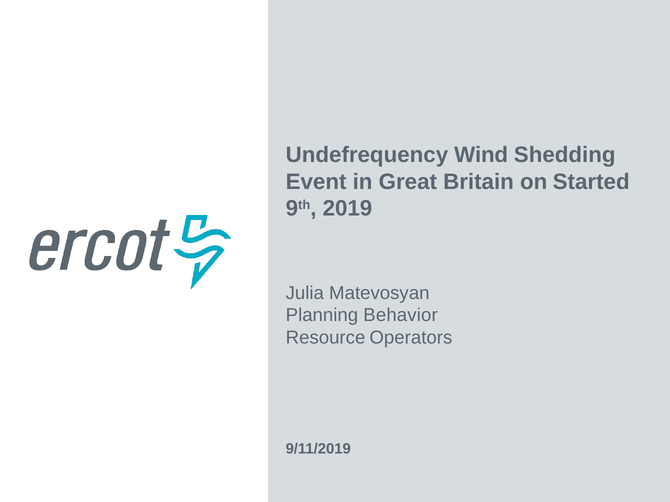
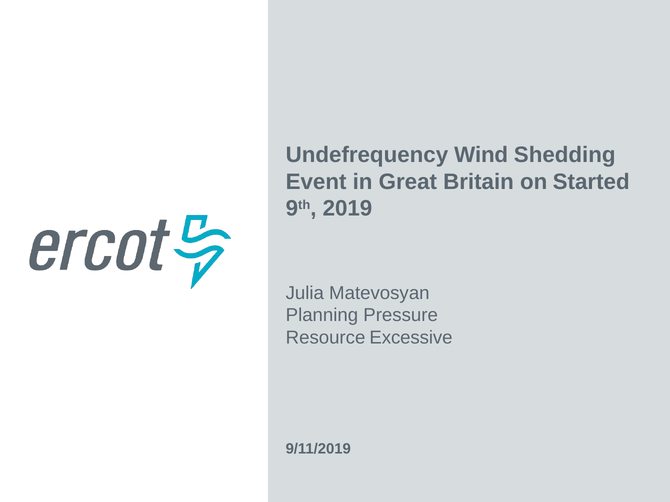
Behavior: Behavior -> Pressure (401, 316)
Operators: Operators -> Excessive (411, 338)
